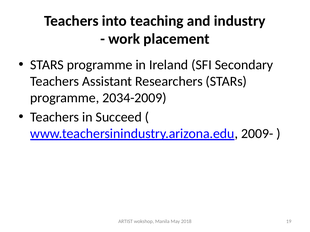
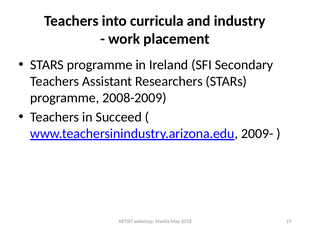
teaching: teaching -> curricula (157, 21)
2034-2009: 2034-2009 -> 2008-2009 (134, 98)
